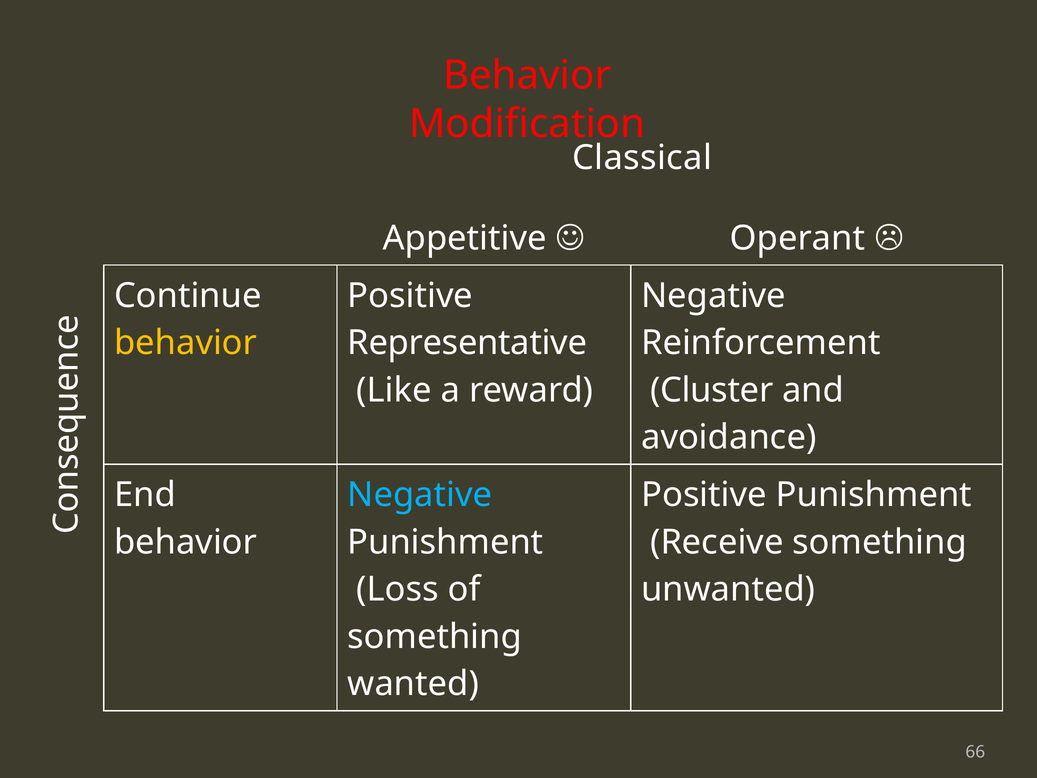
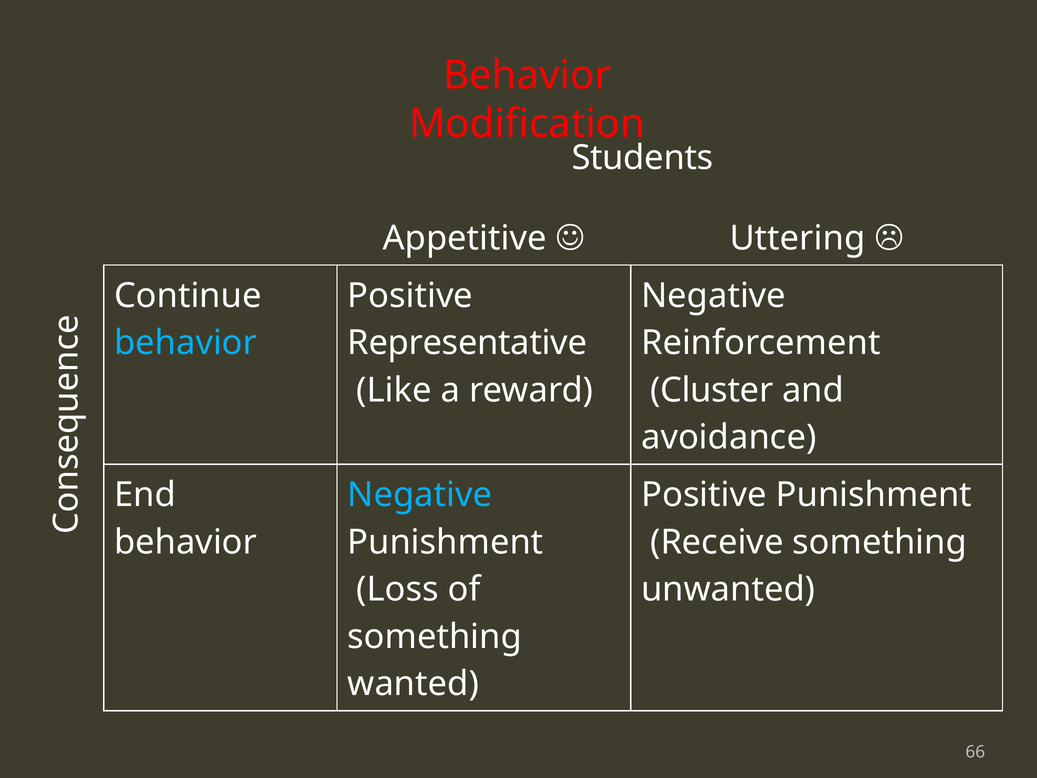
Classical: Classical -> Students (642, 158)
Operant: Operant -> Uttering (798, 238)
behavior colour: yellow -> light blue (186, 343)
